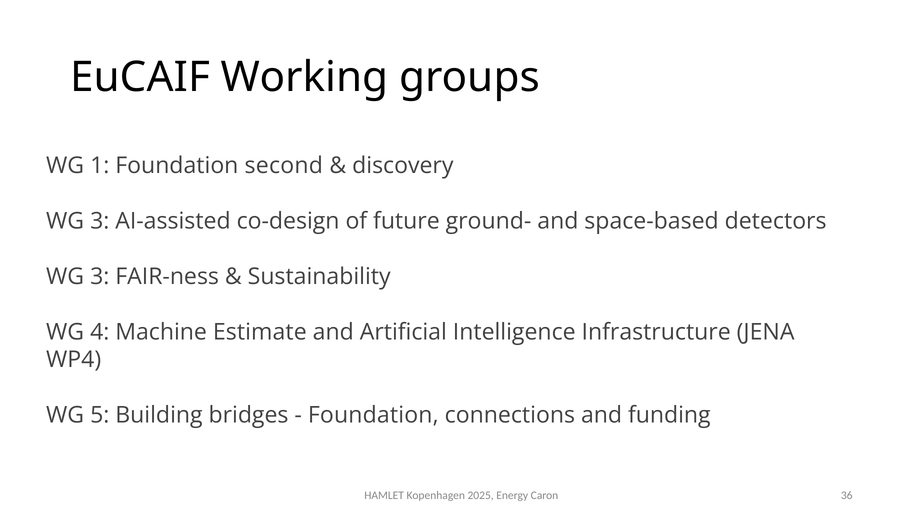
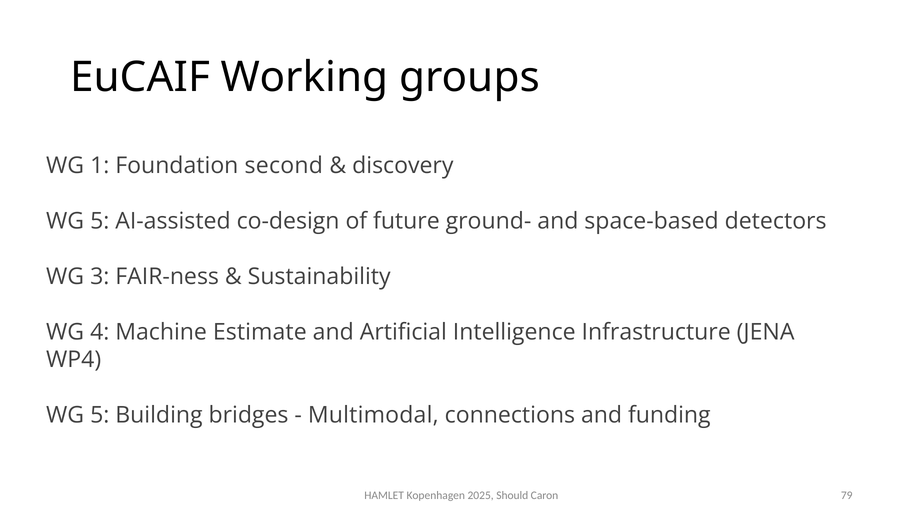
3: 3 -> 5 (100, 221)
Foundation: Foundation -> Multimodal (373, 415)
Energy: Energy -> Should (512, 496)
36: 36 -> 79 (847, 496)
